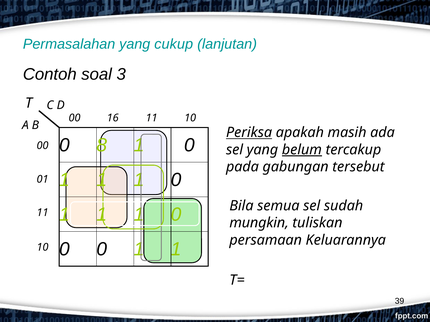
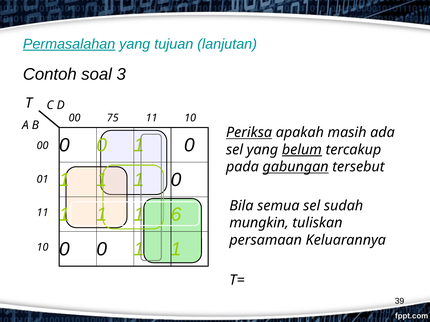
Permasalahan underline: none -> present (69, 44)
cukup: cukup -> tujuan (174, 44)
16: 16 -> 75 (113, 118)
8: 8 -> 0 (102, 145)
gabungan underline: none -> present (296, 167)
0: 0 -> 6 (176, 215)
